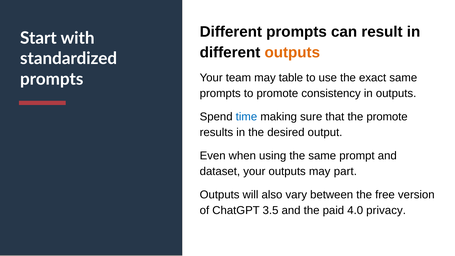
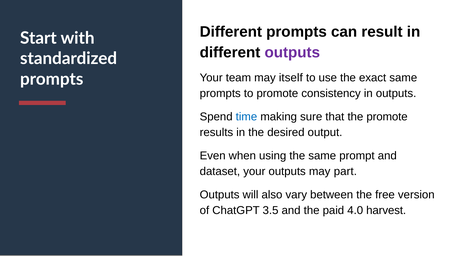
outputs colour: orange -> purple (292, 53)
table: table -> itself (291, 78)
privacy: privacy -> harvest (386, 210)
